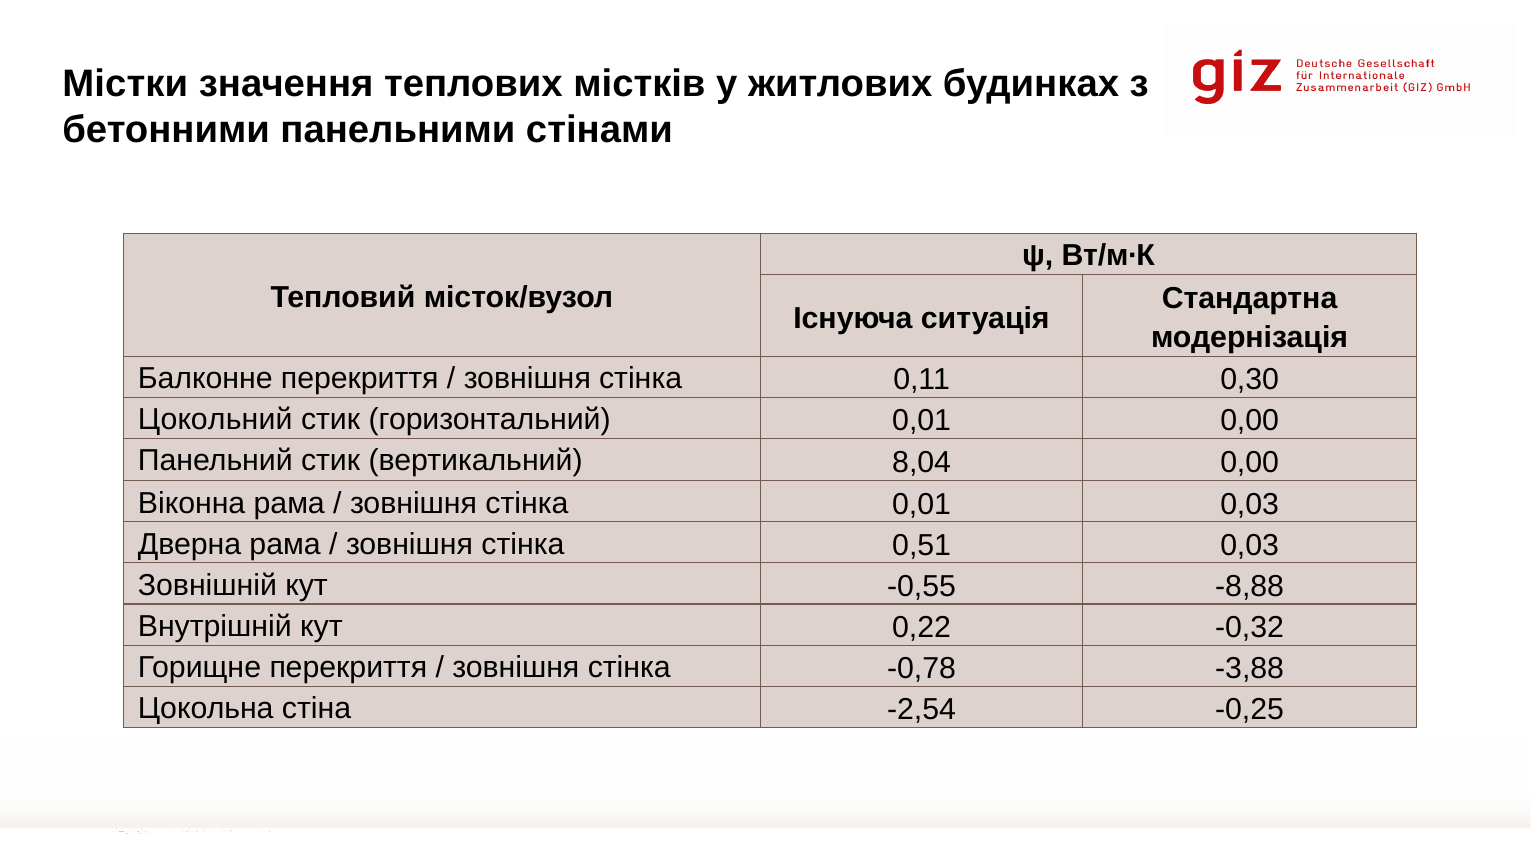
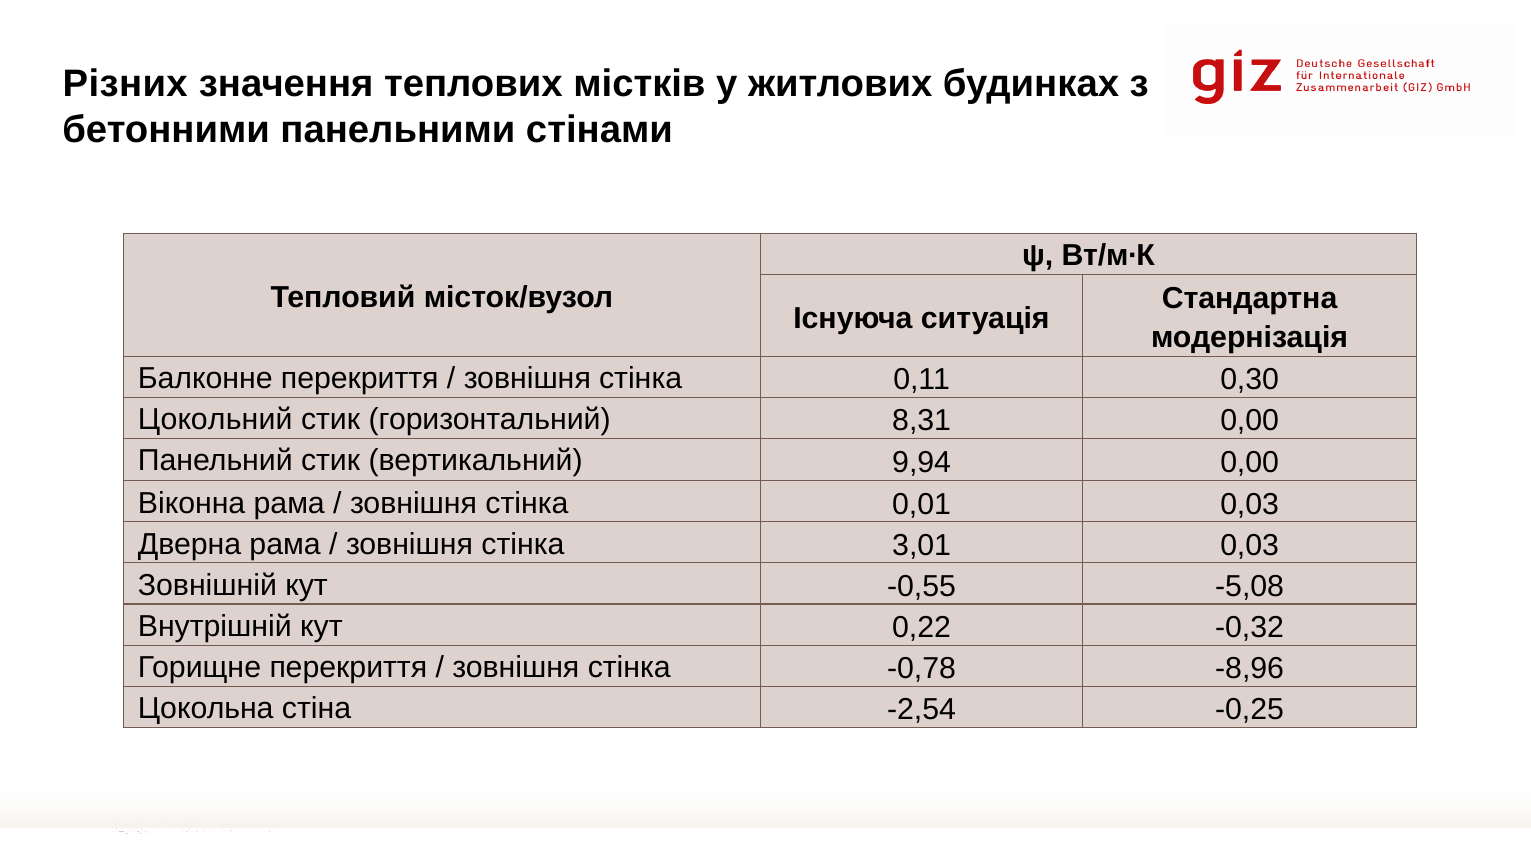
Містки: Містки -> Різних (125, 84)
горизонтальний 0,01: 0,01 -> 8,31 (922, 421)
8,04: 8,04 -> 9,94 (922, 463)
0,51: 0,51 -> 3,01 (922, 546)
-8,88: -8,88 -> -5,08 (1250, 587)
-3,88: -3,88 -> -8,96 (1250, 669)
